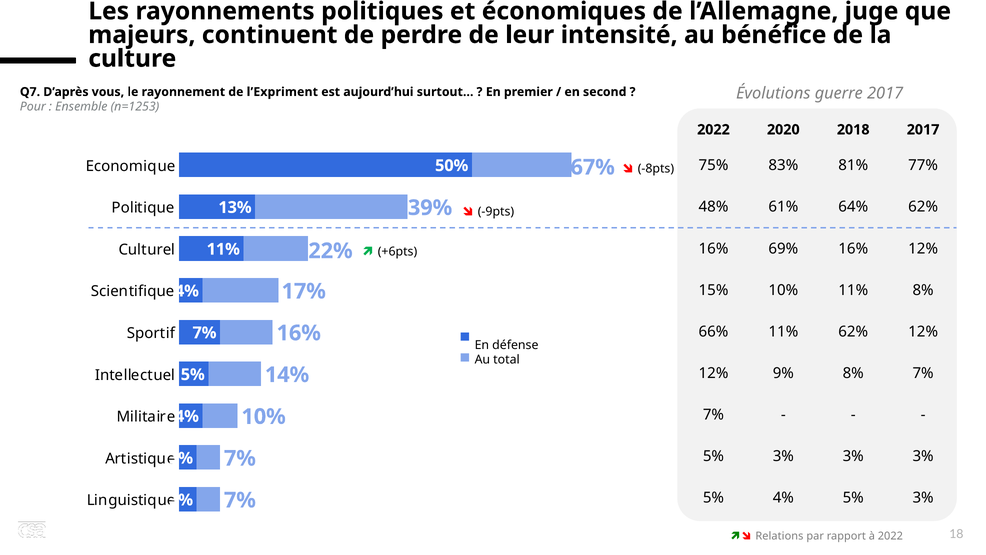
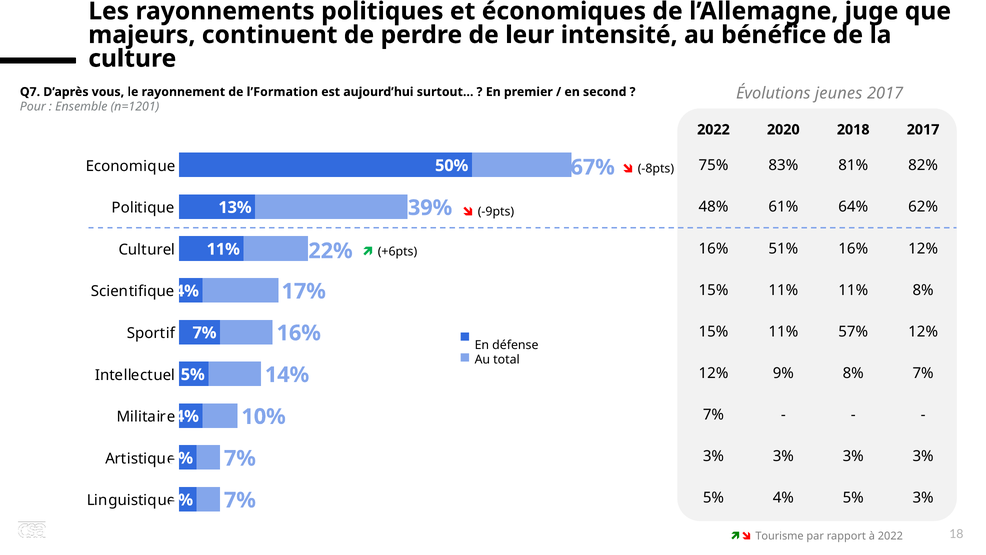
guerre: guerre -> jeunes (839, 93)
l’Expriment: l’Expriment -> l’Formation (282, 92)
n=1253: n=1253 -> n=1201 (135, 107)
77%: 77% -> 82% (923, 165)
69%: 69% -> 51% (783, 248)
10%: 10% -> 11% (783, 290)
66%: 66% -> 15% (714, 331)
11% 62%: 62% -> 57% (853, 331)
5%: 5% -> 3% (713, 456)
Relations: Relations -> Tourisme (779, 536)
